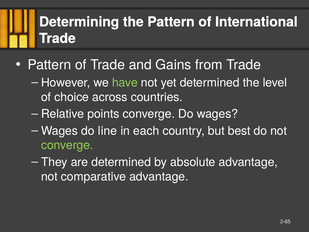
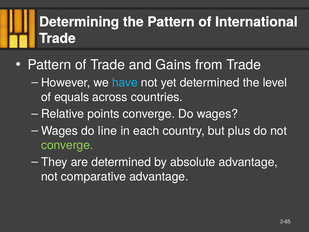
have colour: light green -> light blue (125, 83)
choice: choice -> equals (72, 97)
best: best -> plus (239, 131)
